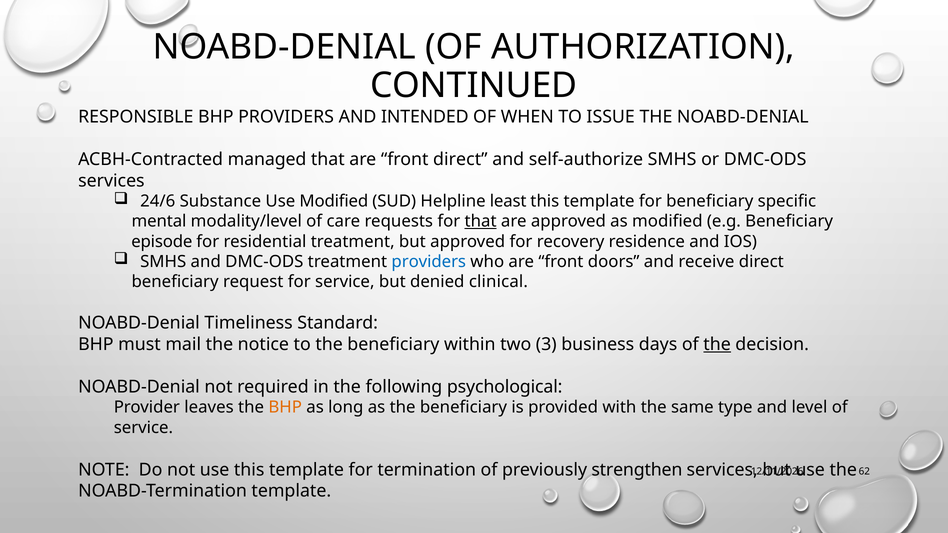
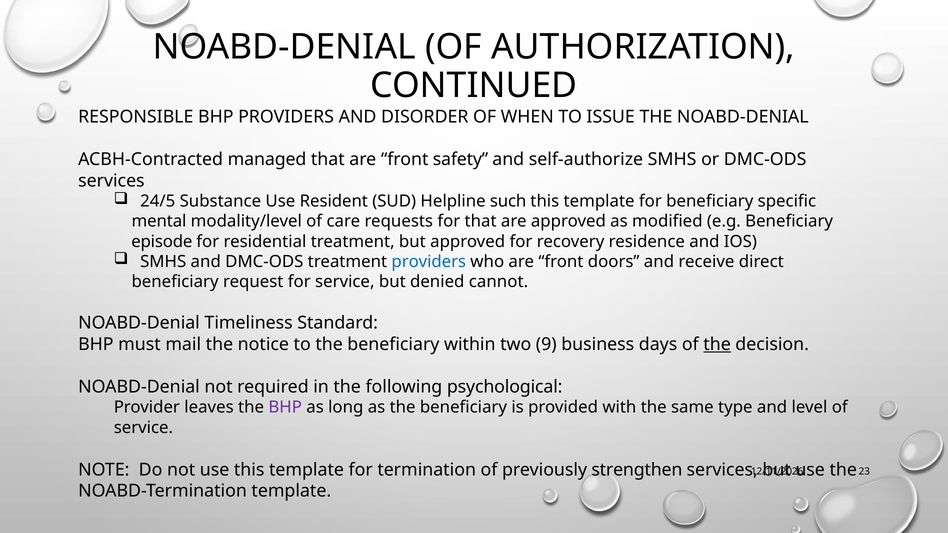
INTENDED: INTENDED -> DISORDER (425, 117)
front direct: direct -> safety (460, 159)
24/6: 24/6 -> 24/5 (158, 201)
Use Modified: Modified -> Resident (334, 201)
least: least -> such (508, 201)
that underline: present -> none (481, 222)
clinical: clinical -> cannot (498, 282)
3: 3 -> 9 (546, 344)
BHP colour: orange -> purple (285, 408)
62: 62 -> 23 (864, 472)
